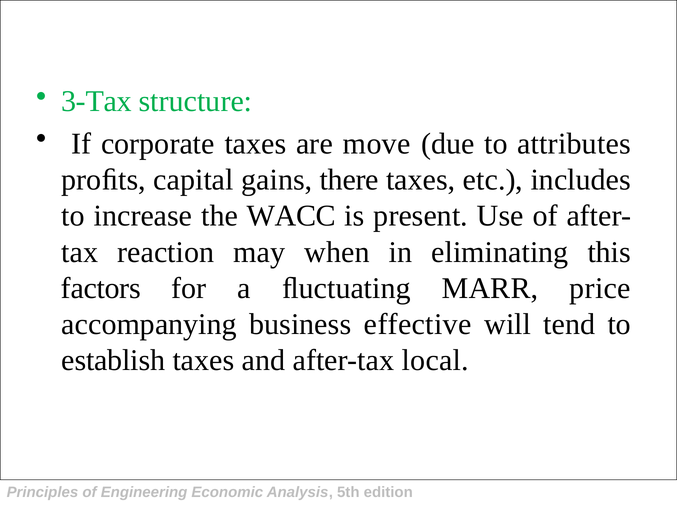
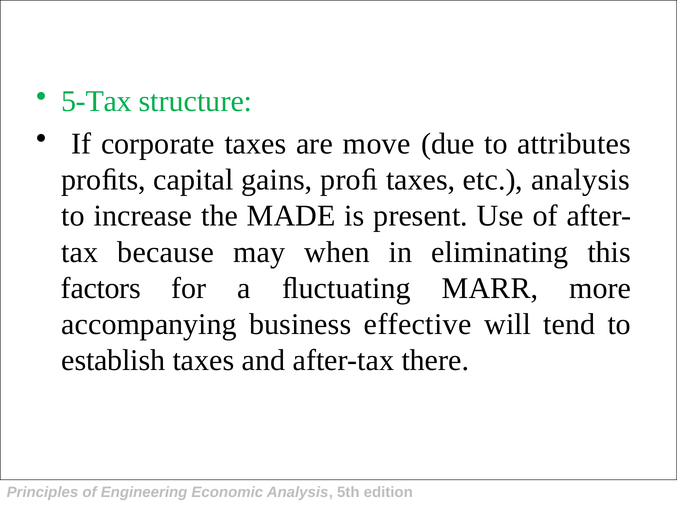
3-Tax: 3-Tax -> 5-Tax (96, 101)
there: there -> proﬁ (349, 180)
etc includes: includes -> analysis (581, 180)
WACC: WACC -> MADE (291, 216)
reaction: reaction -> because (166, 252)
price: price -> more (600, 288)
local: local -> there (435, 360)
